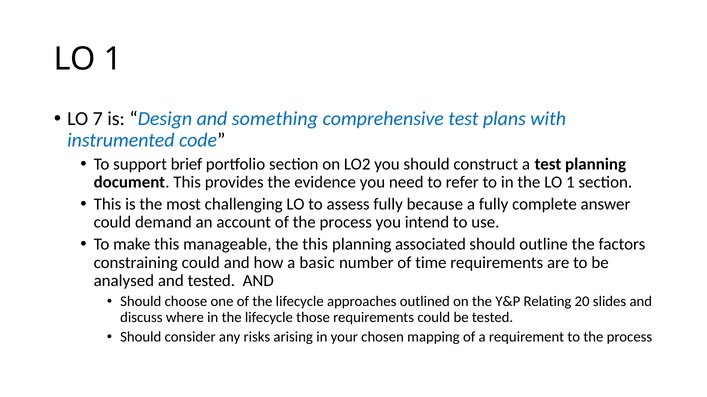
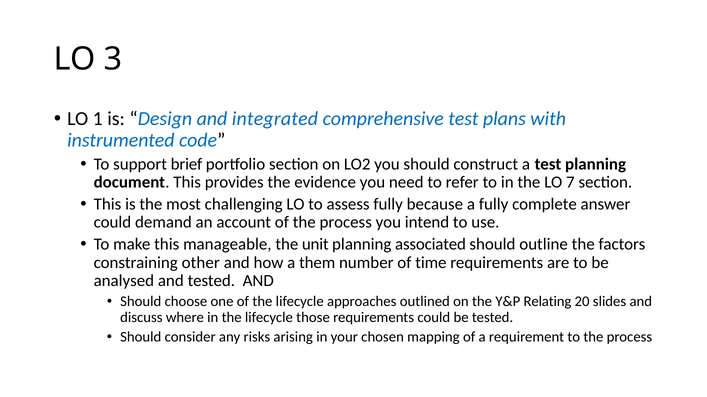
1: 1 -> 3 (113, 59)
7: 7 -> 1 (98, 119)
something: something -> integrated (275, 119)
the LO 1: 1 -> 7 (570, 183)
the this: this -> unit (315, 245)
constraining could: could -> other (201, 263)
basic: basic -> them (317, 263)
